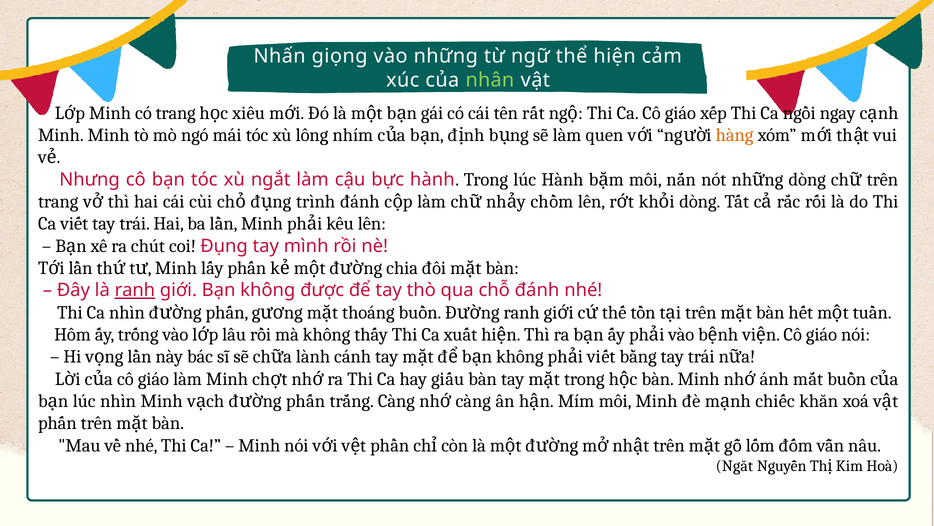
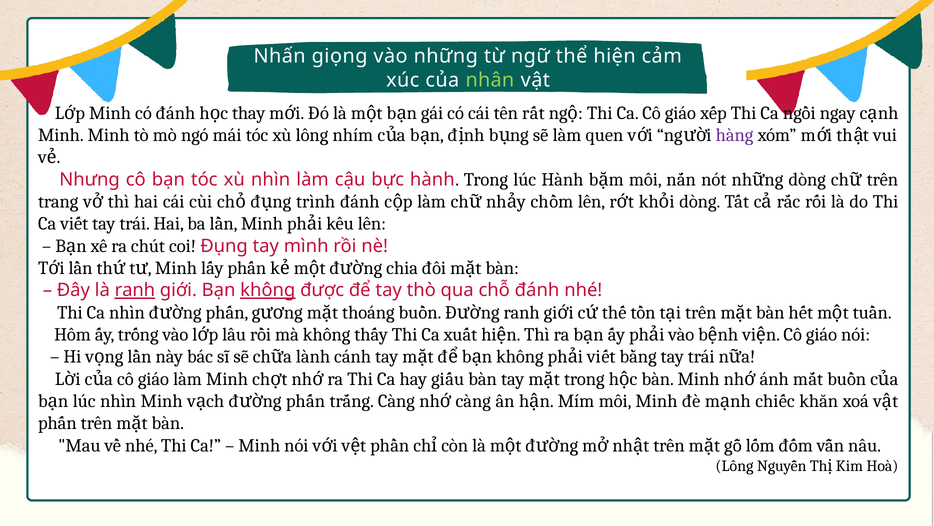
có trang: trang -> đánh (176, 113)
xiêu: xiêu -> thay (249, 113)
hàng colour: orange -> purple (735, 135)
xù ngắt: ngắt -> nhìn (271, 179)
không underline: none -> present (268, 290)
Ngắt: Ngắt -> Lông (734, 465)
